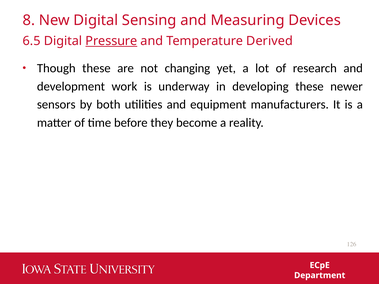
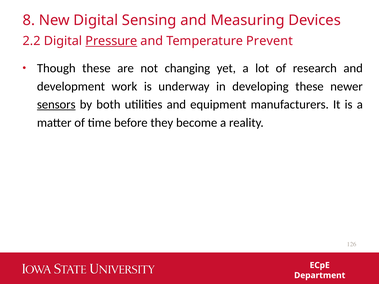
6.5: 6.5 -> 2.2 (32, 41)
Derived: Derived -> Prevent (270, 41)
sensors underline: none -> present (56, 105)
